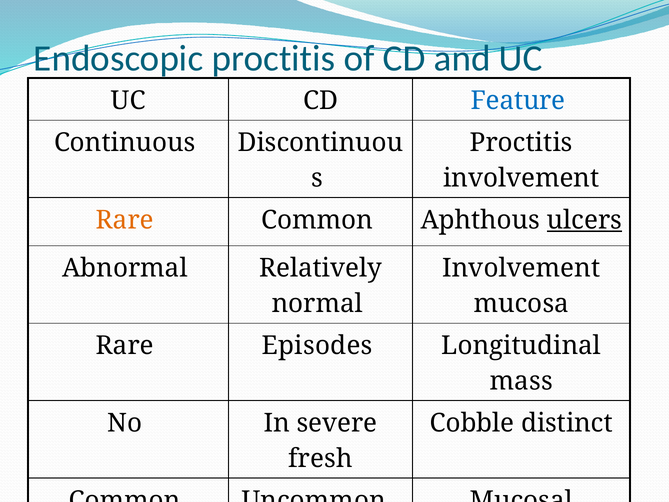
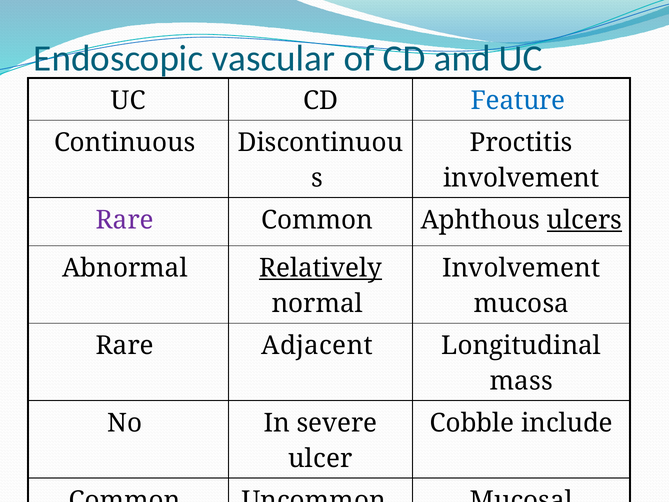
Endoscopic proctitis: proctitis -> vascular (273, 58)
Rare colour: orange -> purple (125, 220)
Relatively underline: none -> present (321, 268)
Episodes: Episodes -> Adjacent (317, 346)
distinct: distinct -> include (567, 423)
fresh: fresh -> ulcer (320, 458)
